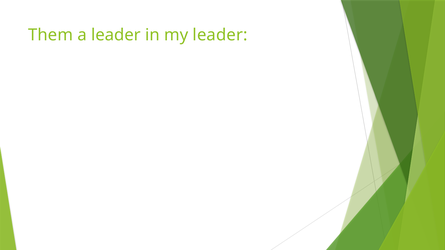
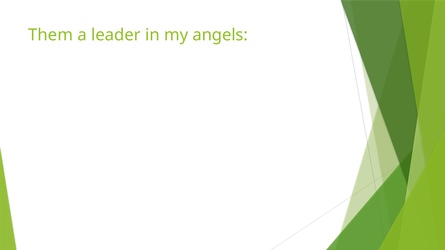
my leader: leader -> angels (220, 35)
